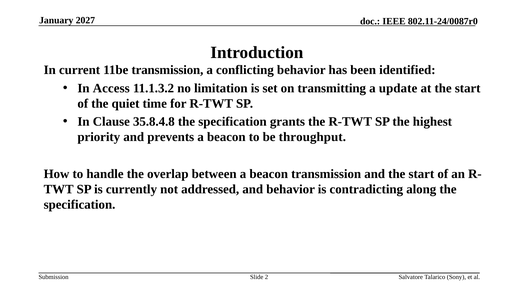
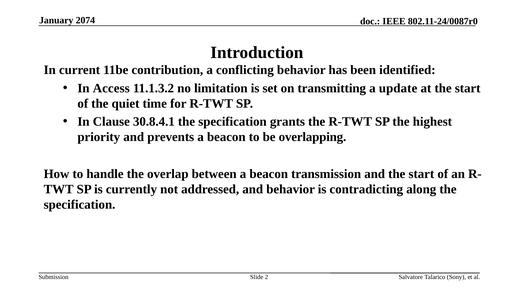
2027: 2027 -> 2074 (85, 20)
11be transmission: transmission -> contribution (167, 70)
35.8.4.8: 35.8.4.8 -> 30.8.4.1 (154, 122)
throughput: throughput -> overlapping (312, 137)
